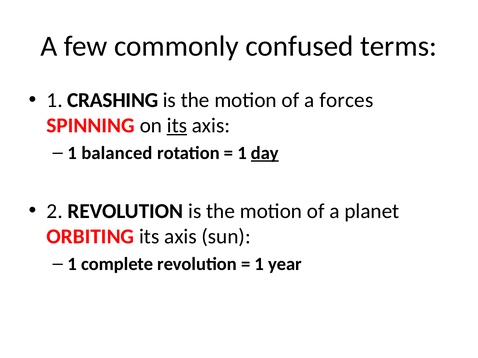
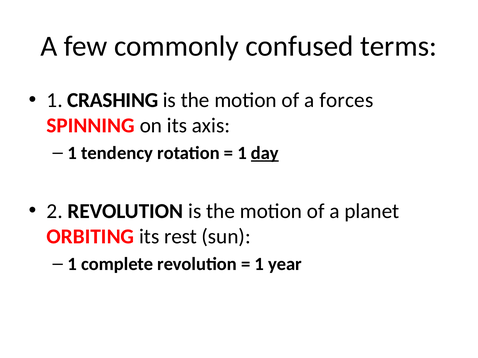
its underline: present -> none (177, 126)
balanced: balanced -> tendency (117, 153)
ORBITING its axis: axis -> rest (181, 237)
